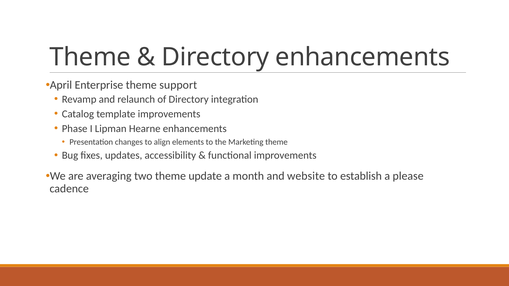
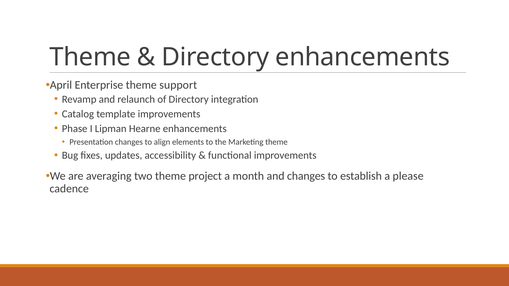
update: update -> project (205, 176)
and website: website -> changes (306, 176)
